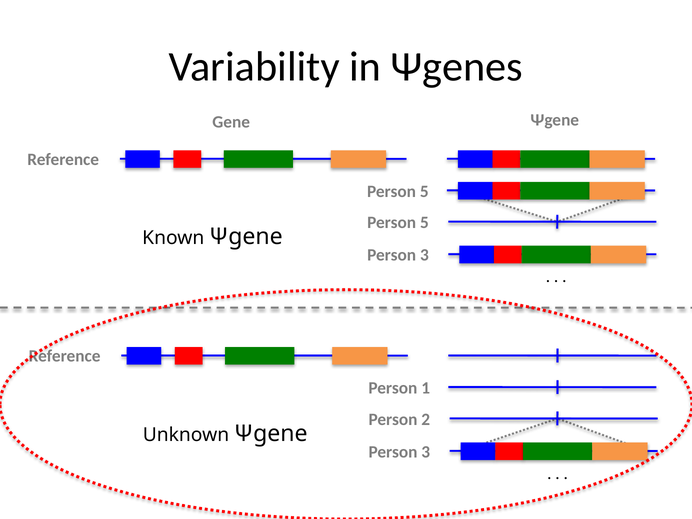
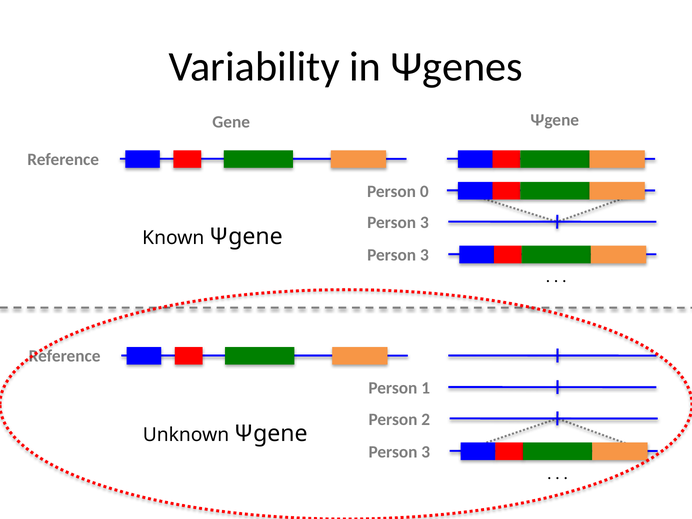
5: 5 -> 0 (424, 191)
5: 5 -> 3 (424, 223)
